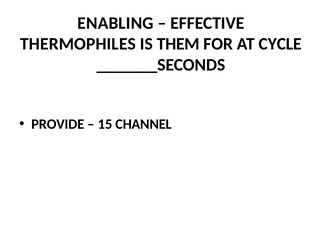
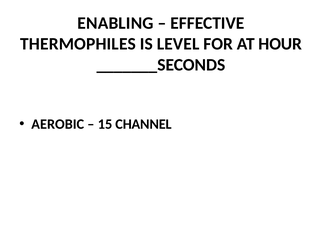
THEM: THEM -> LEVEL (178, 44)
CYCLE: CYCLE -> HOUR (280, 44)
PROVIDE: PROVIDE -> AEROBIC (58, 124)
